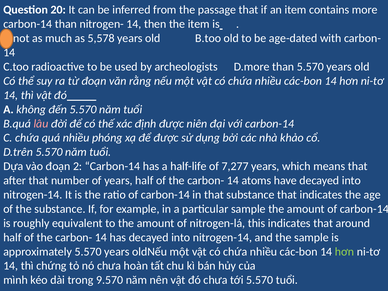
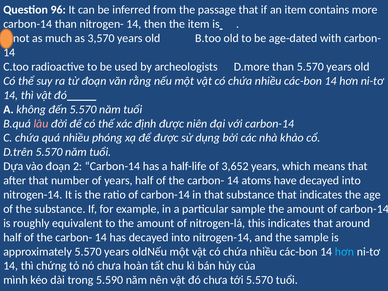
20: 20 -> 96 (58, 10)
5,578: 5,578 -> 3,570 (101, 38)
7,277: 7,277 -> 3,652 (235, 166)
hơn colour: light green -> light blue (345, 252)
9.570: 9.570 -> 5.590 (110, 280)
